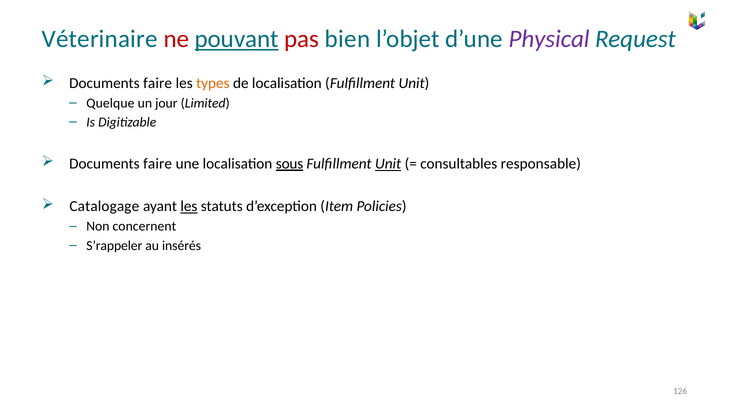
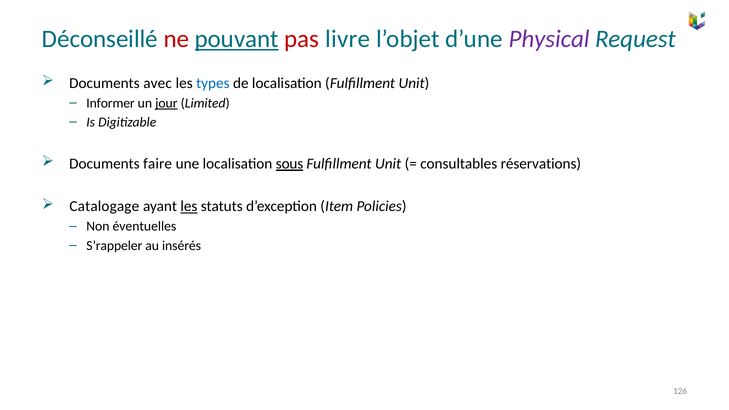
Véterinaire: Véterinaire -> Déconseillé (100, 39)
bien: bien -> livre (348, 39)
faire: faire -> avec (158, 83)
types colour: orange -> blue (213, 83)
Quelque: Quelque -> Informer (111, 103)
jour underline: none -> present (166, 103)
Unit underline: present -> none (388, 164)
responsable: responsable -> réservations (541, 164)
concernent: concernent -> éventuelles (144, 226)
